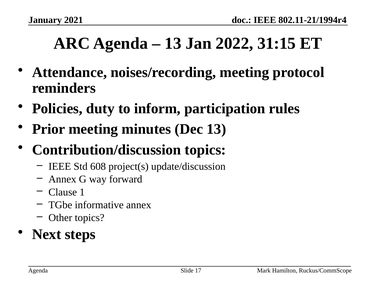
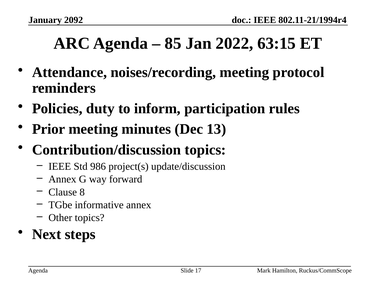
2021: 2021 -> 2092 (74, 20)
13: 13 -> 85 (173, 43)
31:15: 31:15 -> 63:15 (277, 43)
608: 608 -> 986 (98, 166)
1: 1 -> 8 (82, 192)
